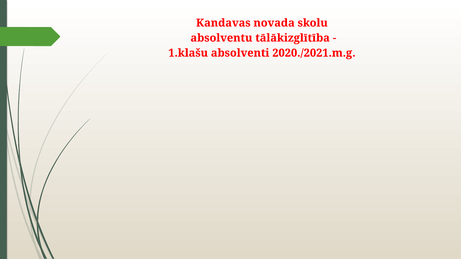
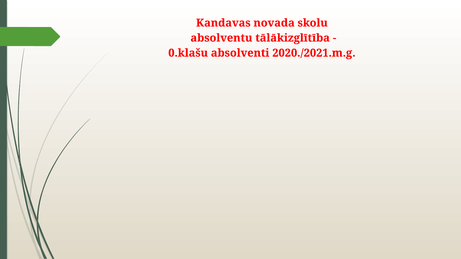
1.klašu: 1.klašu -> 0.klašu (188, 53)
